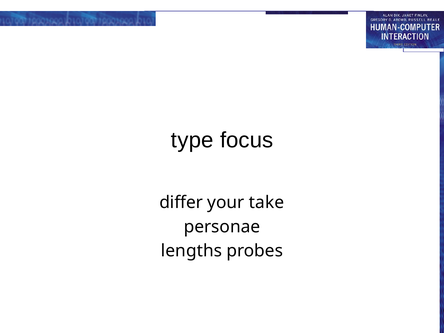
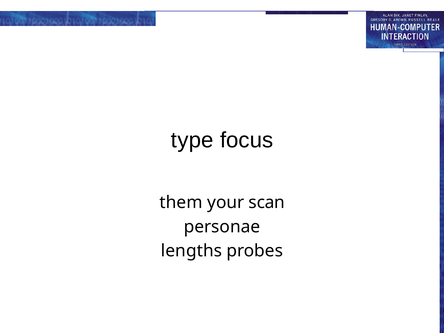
differ: differ -> them (181, 202)
take: take -> scan (267, 202)
